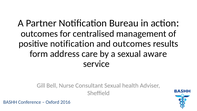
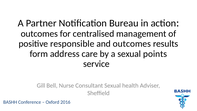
positive notification: notification -> responsible (72, 44)
aware: aware -> points (155, 54)
